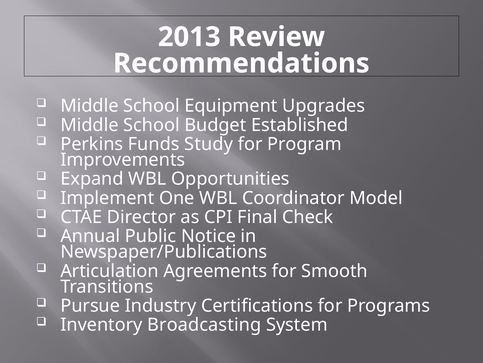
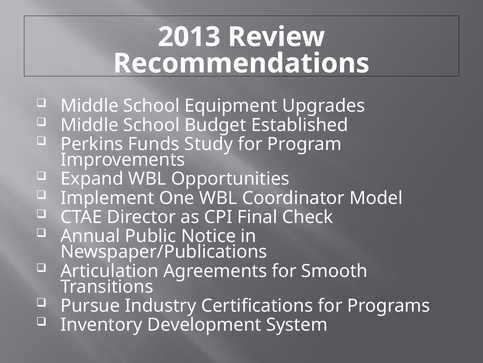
Broadcasting: Broadcasting -> Development (204, 324)
